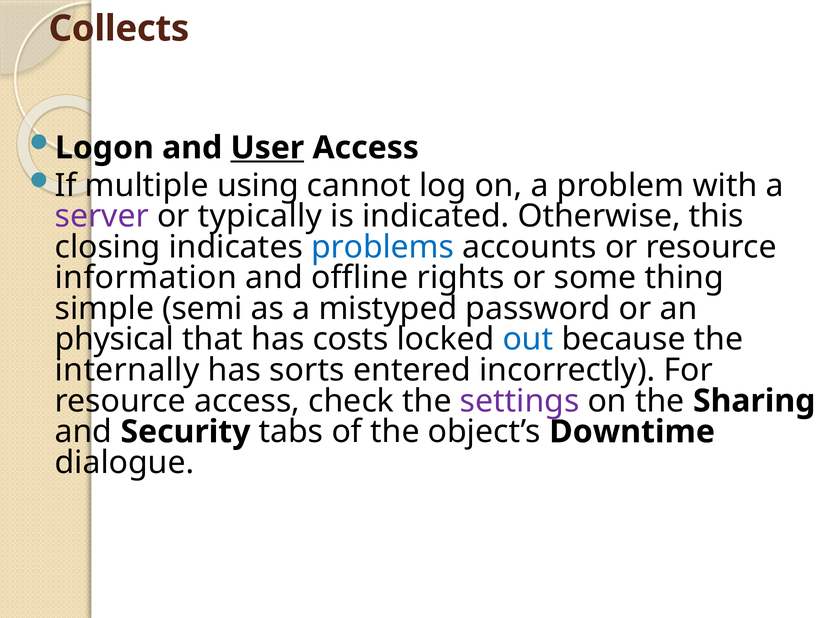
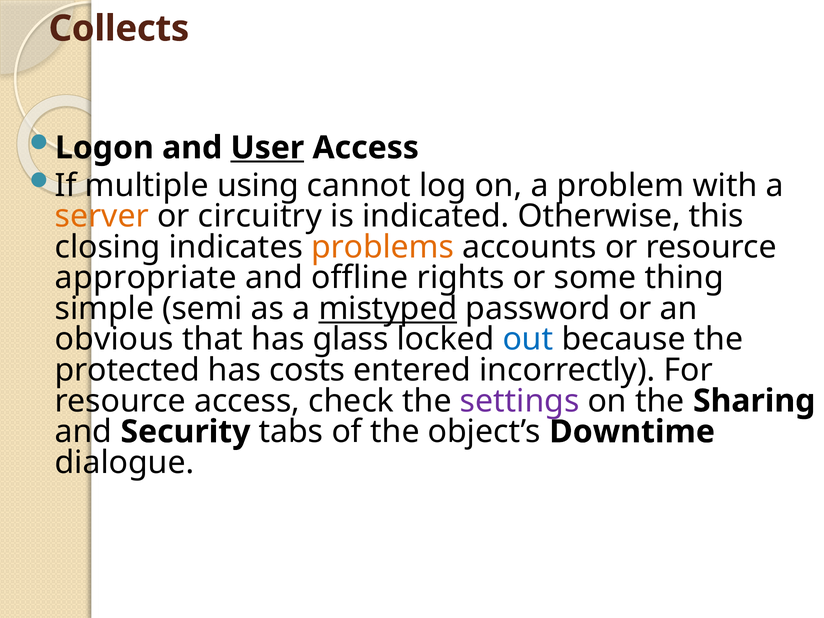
server colour: purple -> orange (102, 216)
typically: typically -> circuitry (260, 216)
problems colour: blue -> orange (383, 247)
information: information -> appropriate (146, 278)
mistyped underline: none -> present (388, 309)
physical: physical -> obvious (114, 339)
costs: costs -> glass (351, 339)
internally: internally -> protected (127, 370)
sorts: sorts -> costs (307, 370)
